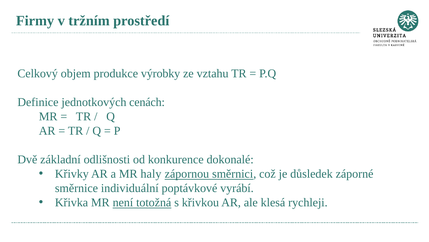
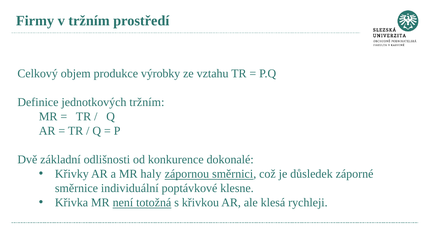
jednotkových cenách: cenách -> tržním (147, 102)
vyrábí: vyrábí -> klesne (237, 188)
